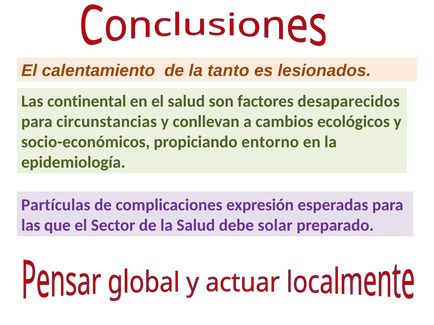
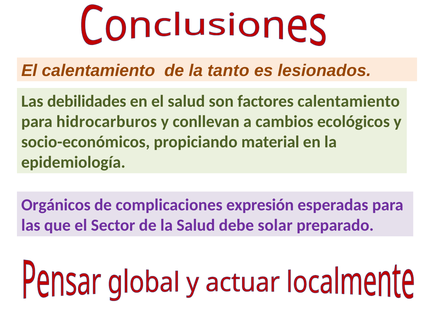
continental: continental -> debilidades (87, 102)
factores desaparecidos: desaparecidos -> calentamiento (349, 102)
circunstancias: circunstancias -> hidrocarburos (107, 122)
entorno: entorno -> material (270, 142)
Partículas: Partículas -> Orgánicos (56, 205)
